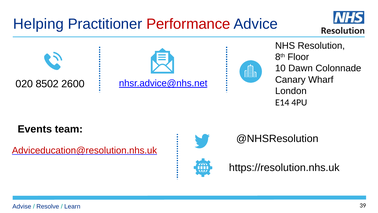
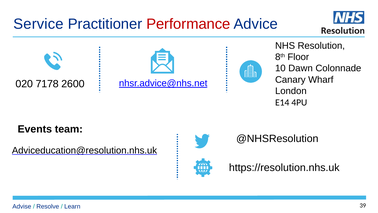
Helping: Helping -> Service (38, 24)
8502: 8502 -> 7178 (47, 84)
Adviceducation@resolution.nhs.uk colour: red -> black (84, 150)
